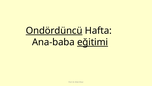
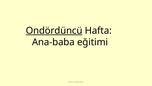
eğitimi underline: present -> none (93, 42)
